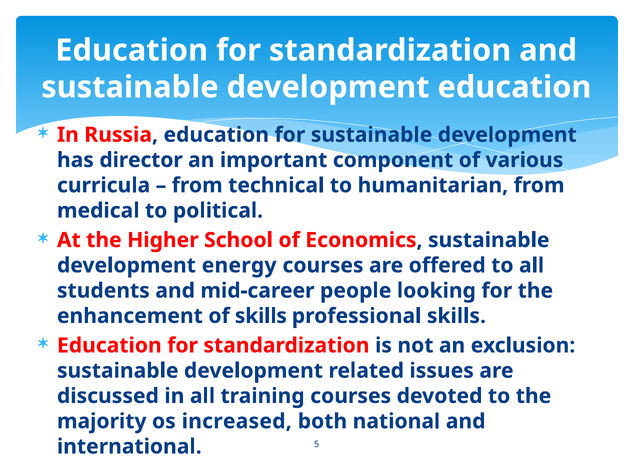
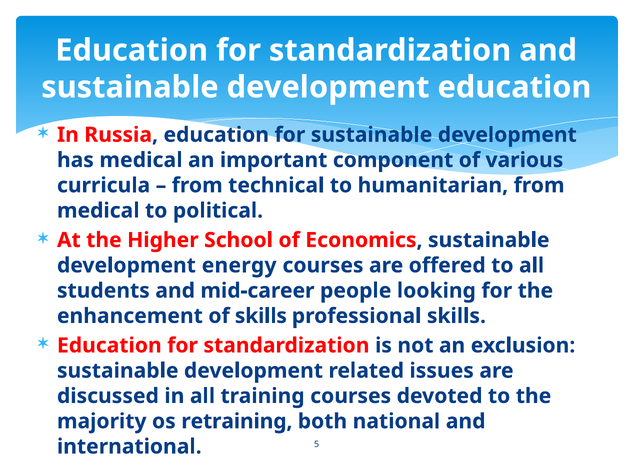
has director: director -> medical (141, 160)
increased: increased -> retraining (237, 422)
